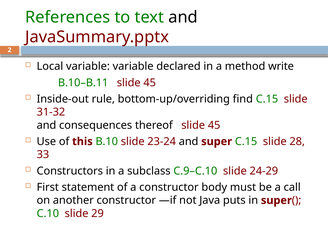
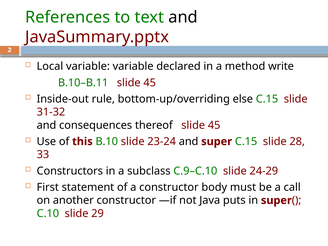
find: find -> else (243, 99)
